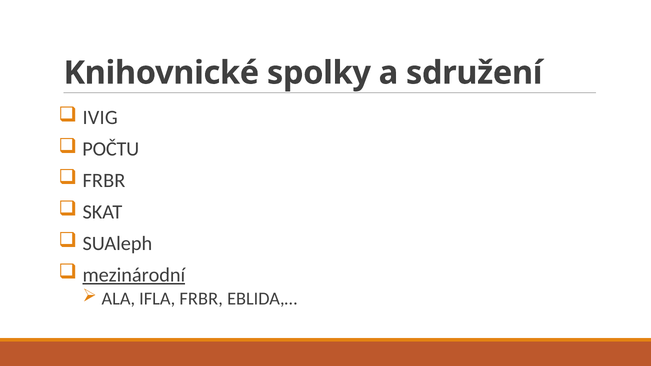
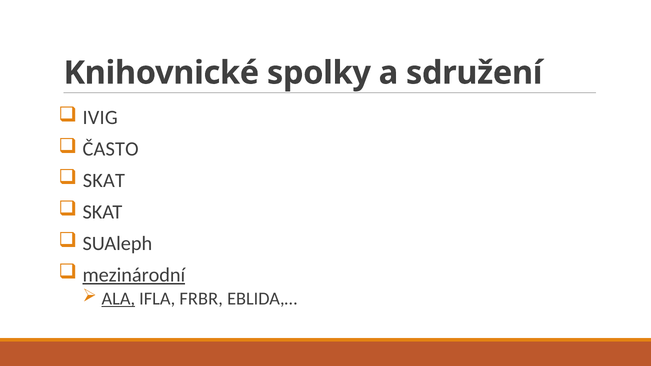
POČTU: POČTU -> ČASTO (111, 149)
FRBR: FRBR -> SKAT (104, 181)
ALA underline: none -> present (118, 299)
